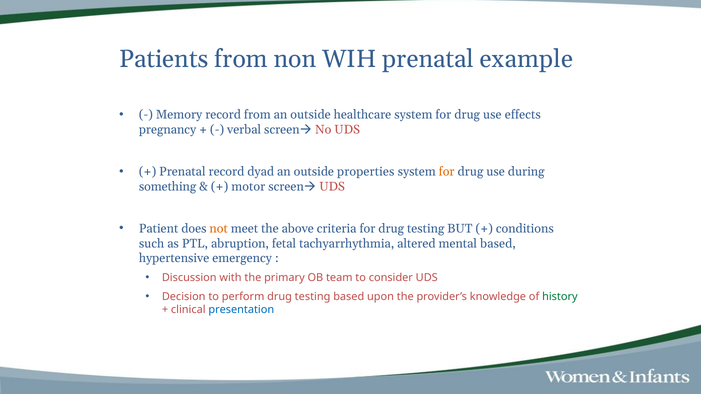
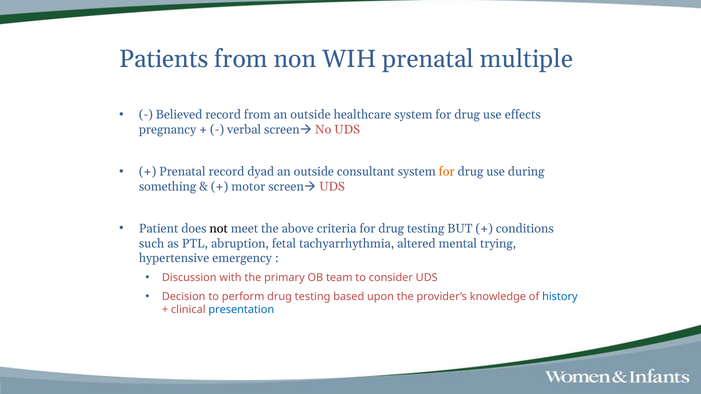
example: example -> multiple (526, 59)
Memory: Memory -> Believed (179, 115)
properties: properties -> consultant (366, 172)
not colour: orange -> black (219, 229)
mental based: based -> trying (498, 244)
history colour: green -> blue (560, 297)
